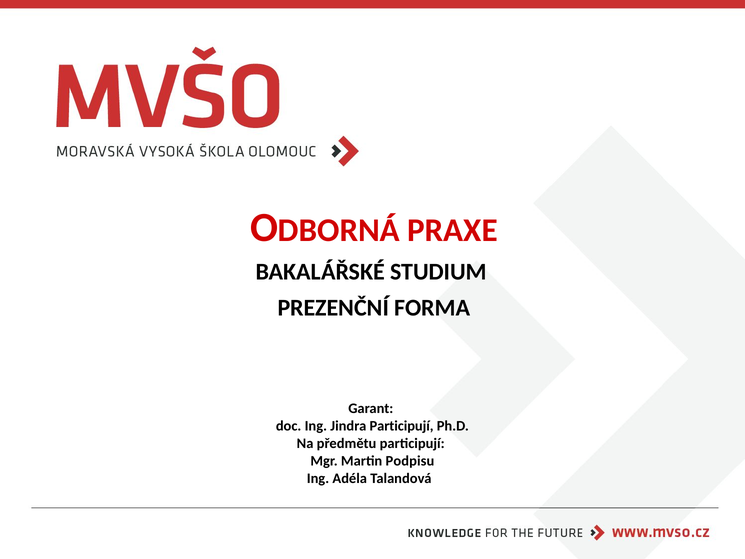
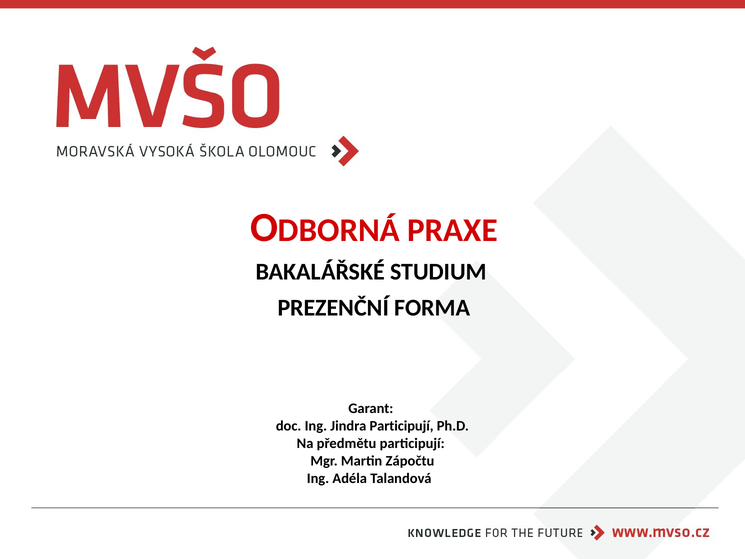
Podpisu: Podpisu -> Zápočtu (410, 461)
